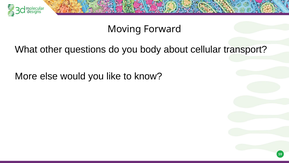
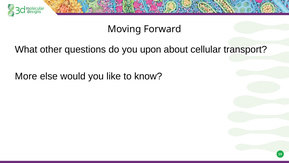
body: body -> upon (151, 49)
